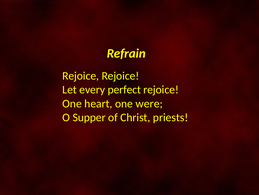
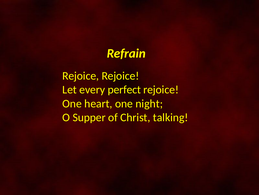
were: were -> night (149, 103)
priests: priests -> talking (171, 117)
